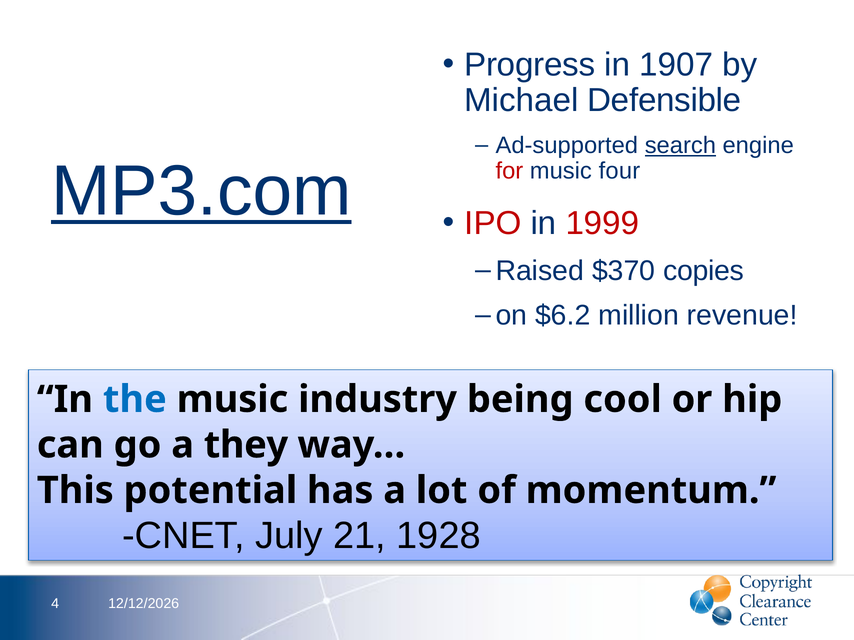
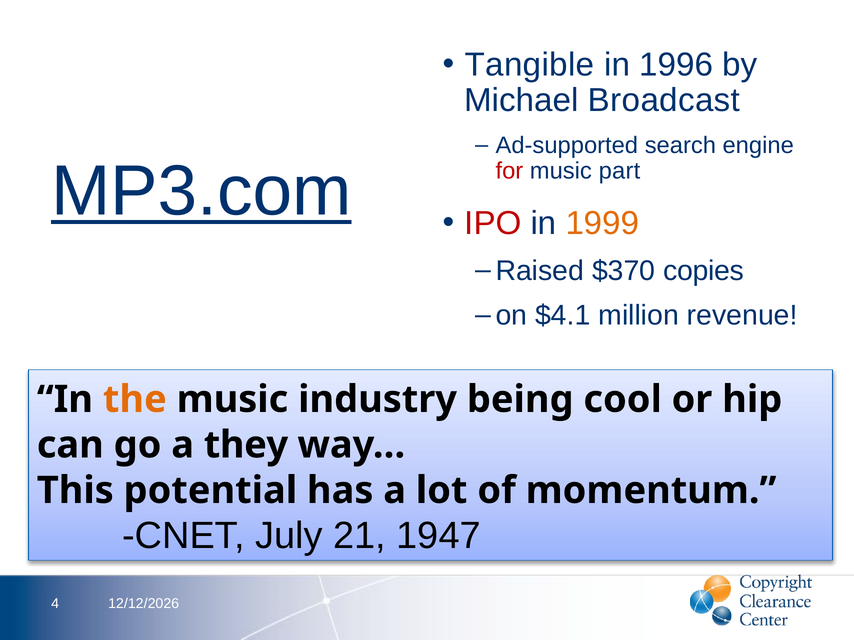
Progress: Progress -> Tangible (530, 65)
1907: 1907 -> 1996 (676, 65)
Defensible: Defensible -> Broadcast (664, 101)
search underline: present -> none (680, 146)
four: four -> part (619, 171)
1999 colour: red -> orange (602, 223)
$6.2: $6.2 -> $4.1 (563, 316)
the colour: blue -> orange (135, 400)
1928: 1928 -> 1947 (439, 536)
